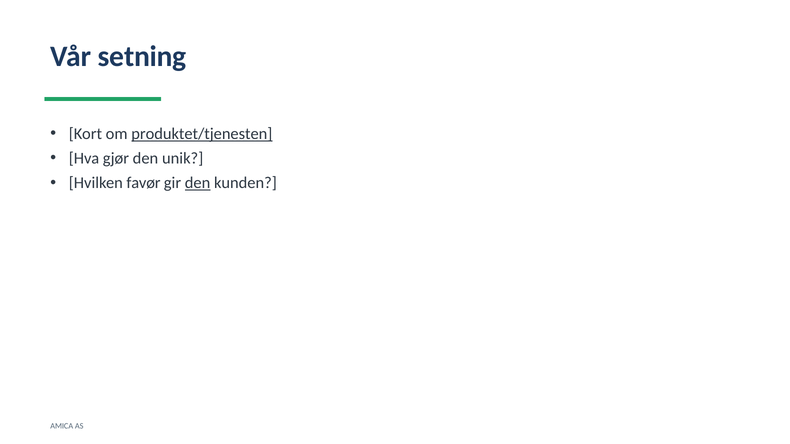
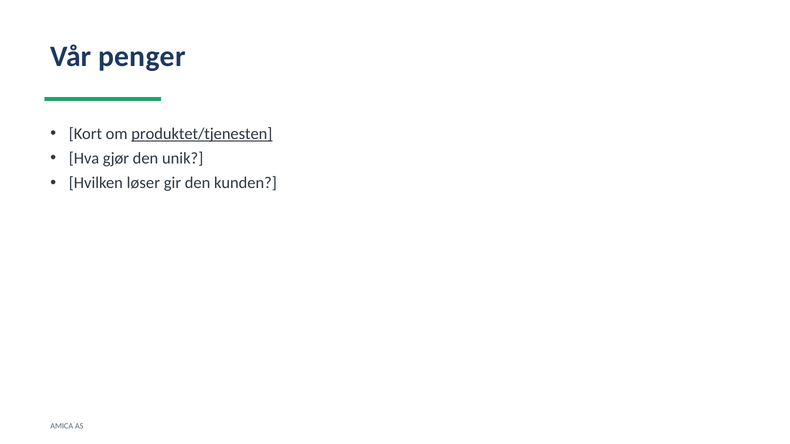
setning: setning -> penger (142, 56)
favør: favør -> løser (143, 183)
den underline: present -> none (198, 183)
